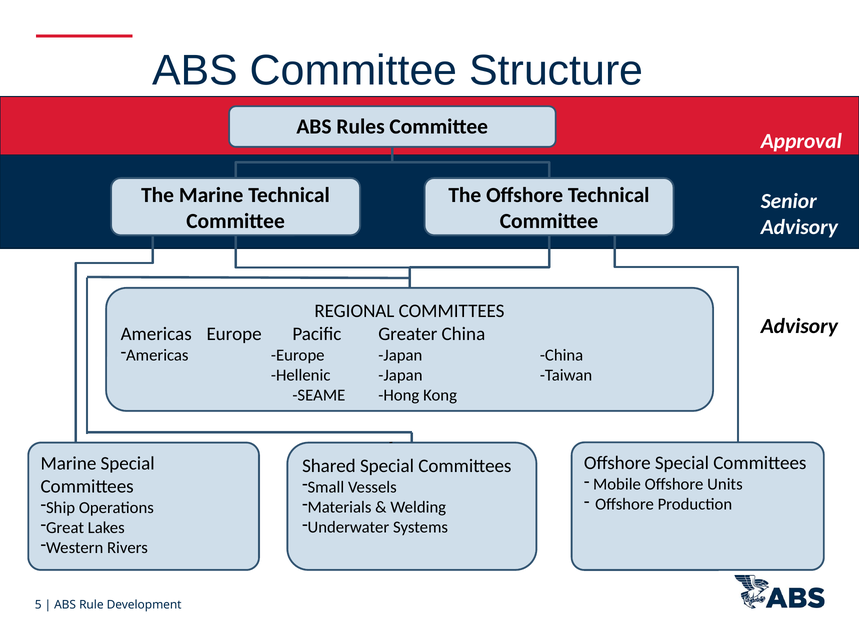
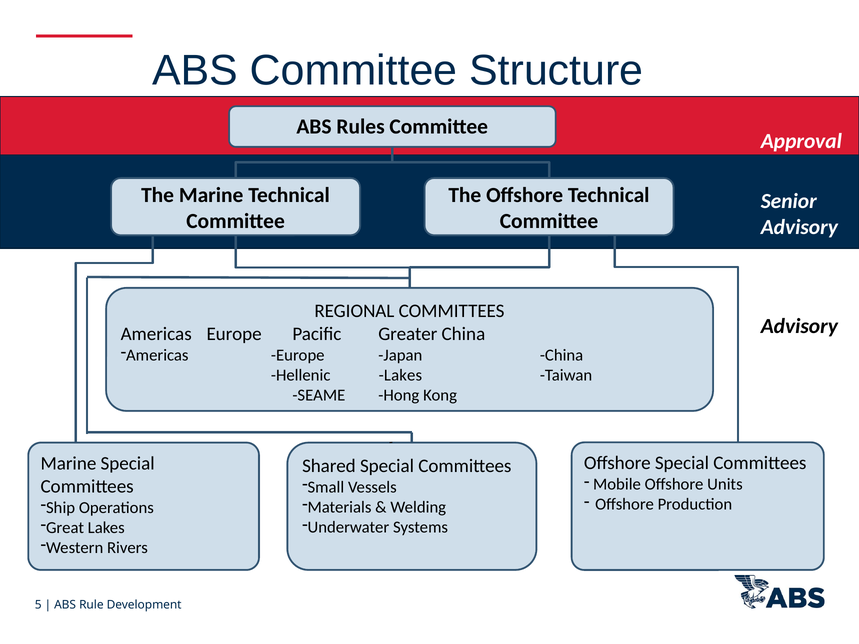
Hellenic Japan: Japan -> Lakes (400, 375)
